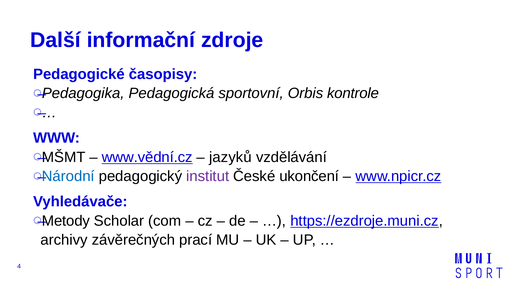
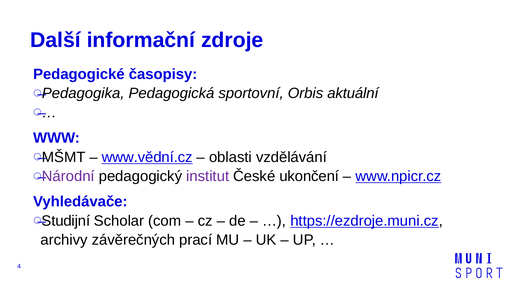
kontrole: kontrole -> aktuální (353, 93)
jazyků: jazyků -> oblasti (230, 157)
Národní colour: blue -> purple (68, 176)
Metody: Metody -> Studijní (66, 221)
